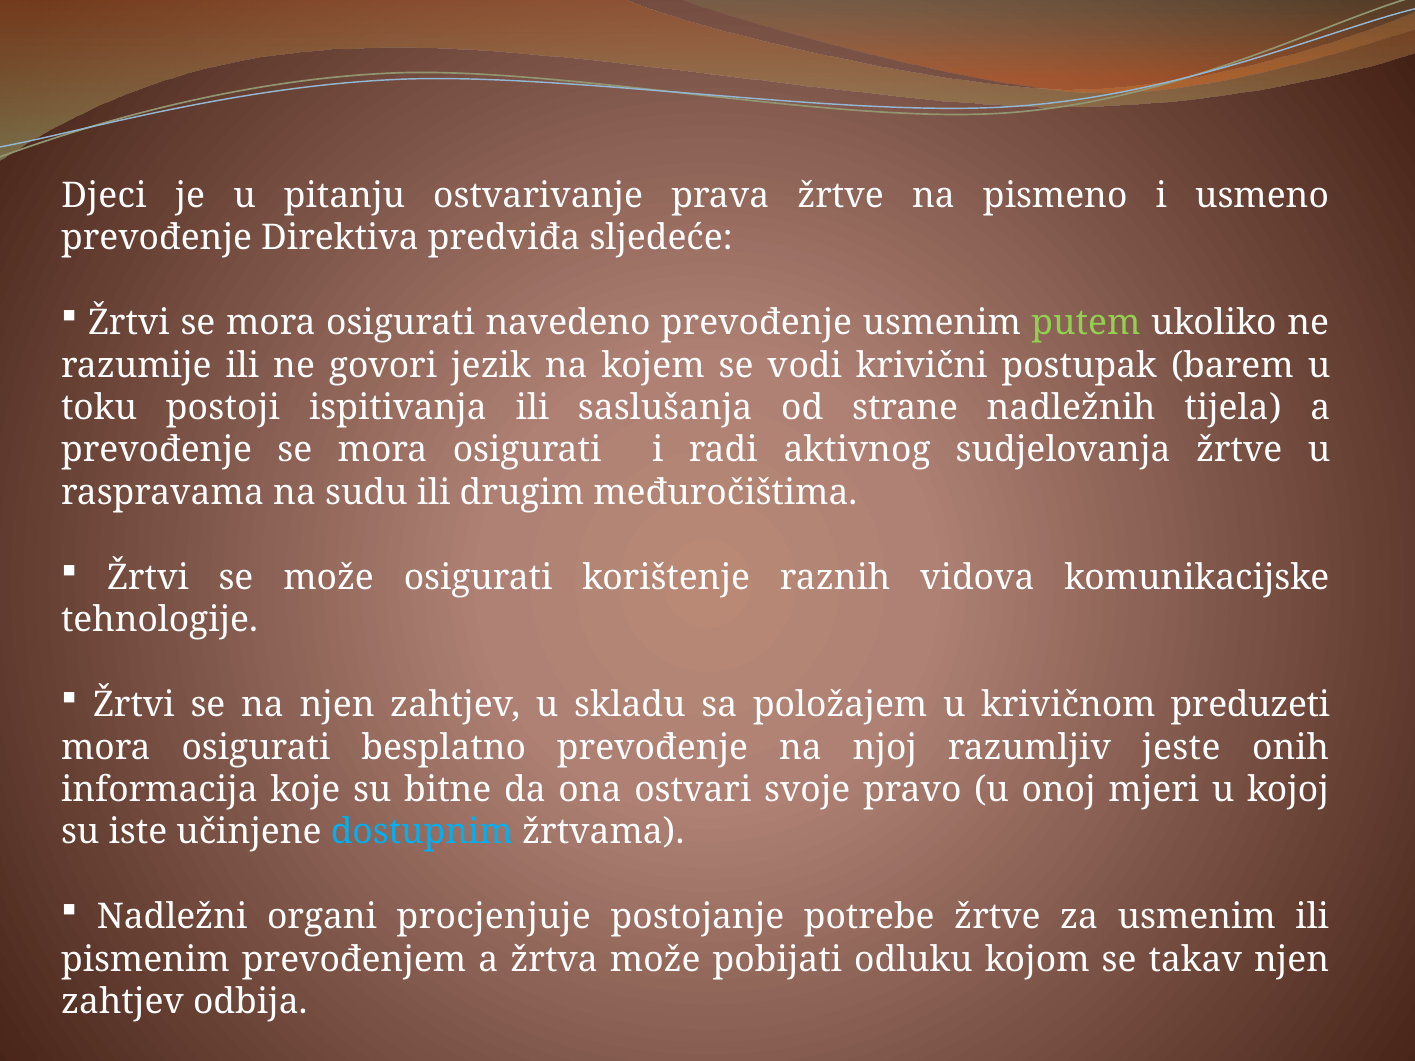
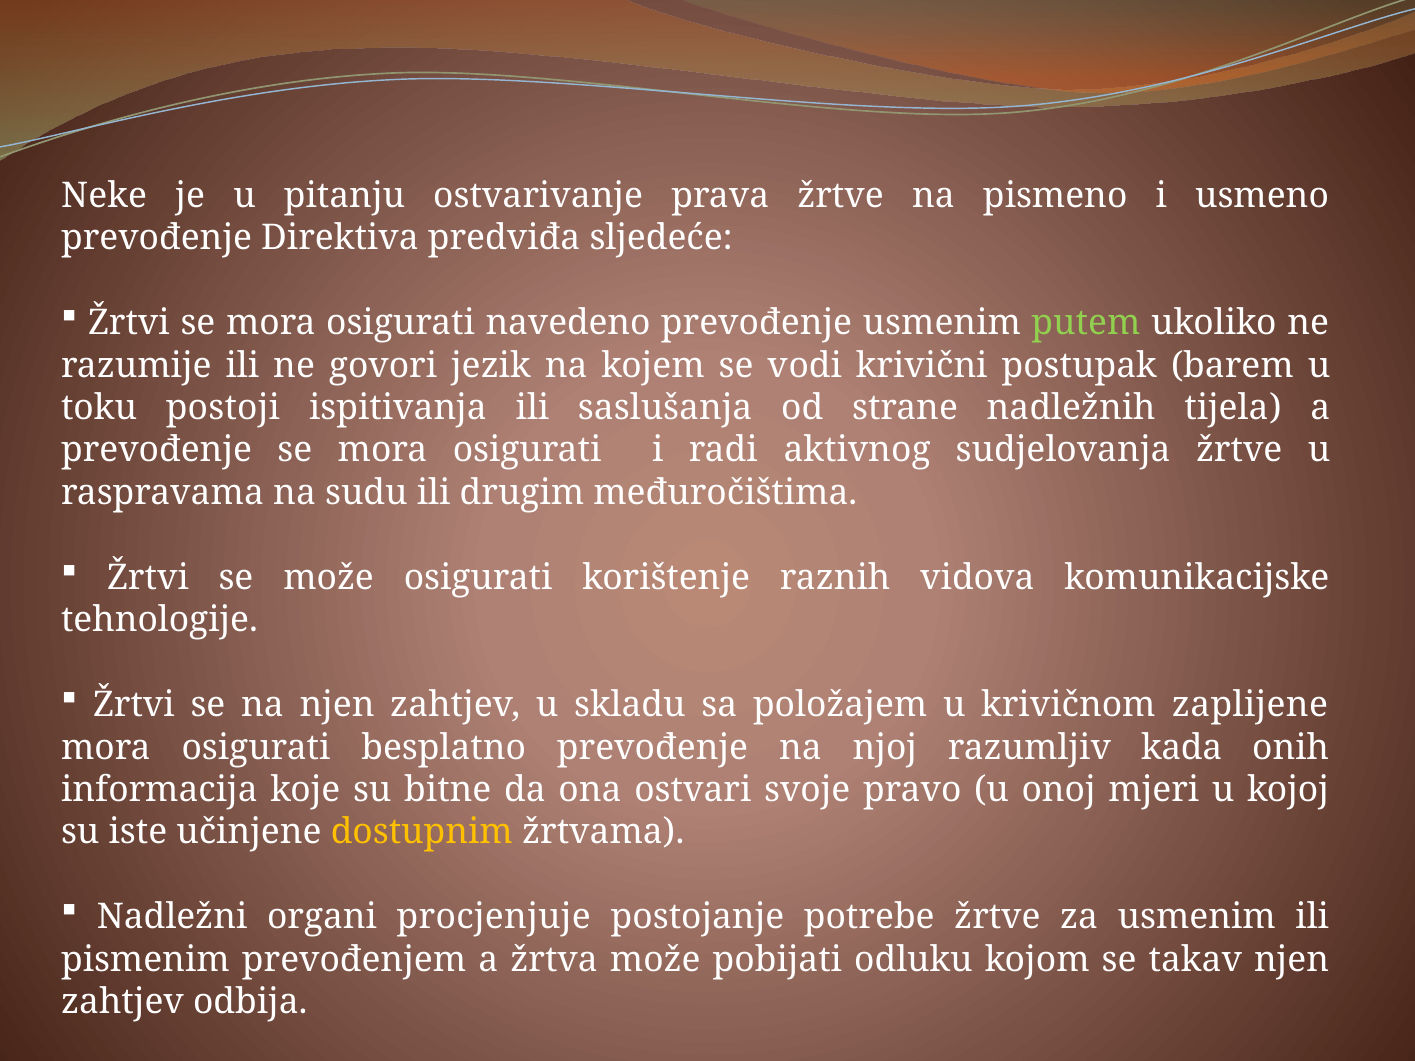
Djeci: Djeci -> Neke (104, 196)
preduzeti: preduzeti -> zaplijene (1250, 705)
jeste: jeste -> kada (1182, 748)
dostupnim colour: light blue -> yellow (422, 832)
